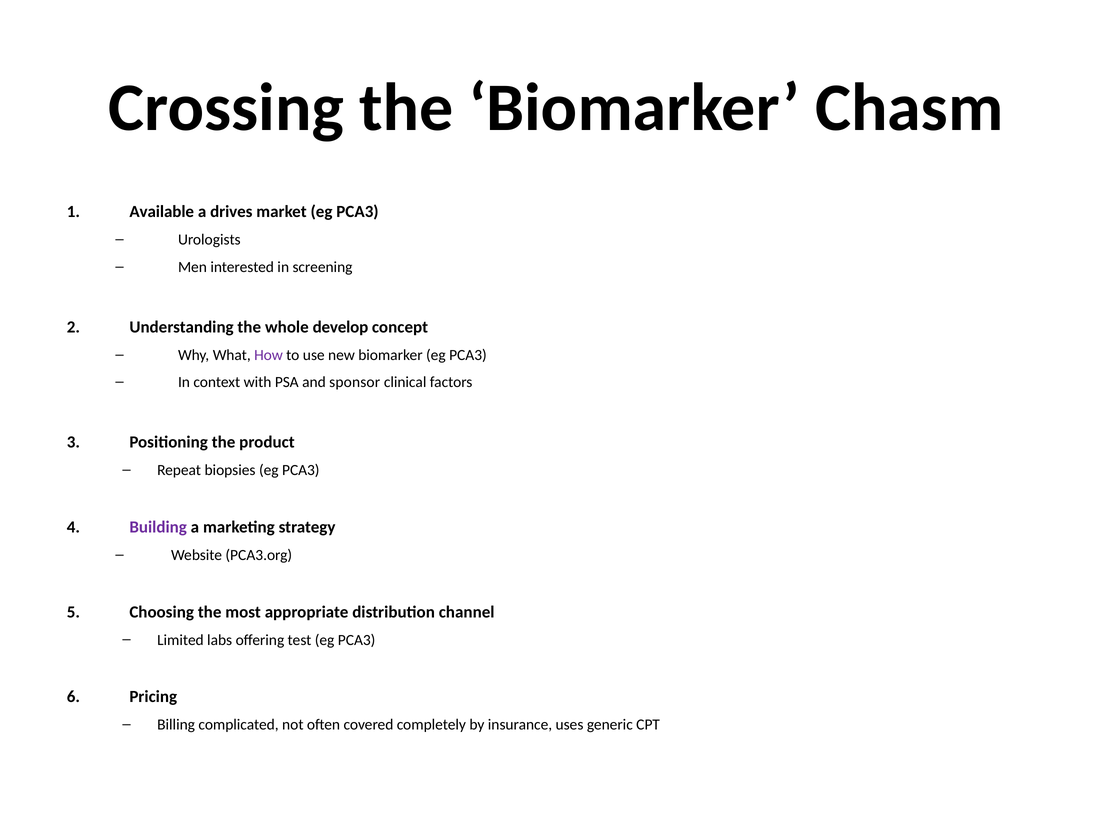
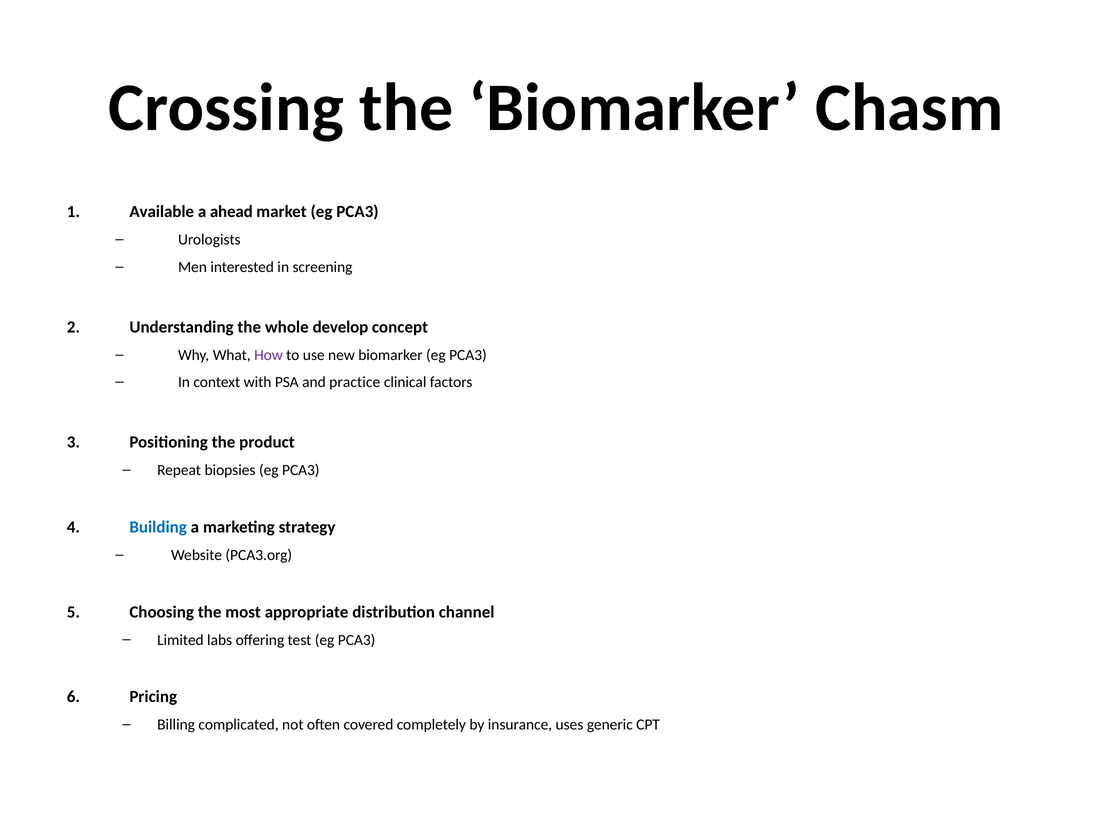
drives: drives -> ahead (231, 212)
sponsor: sponsor -> practice (355, 382)
Building colour: purple -> blue (158, 527)
